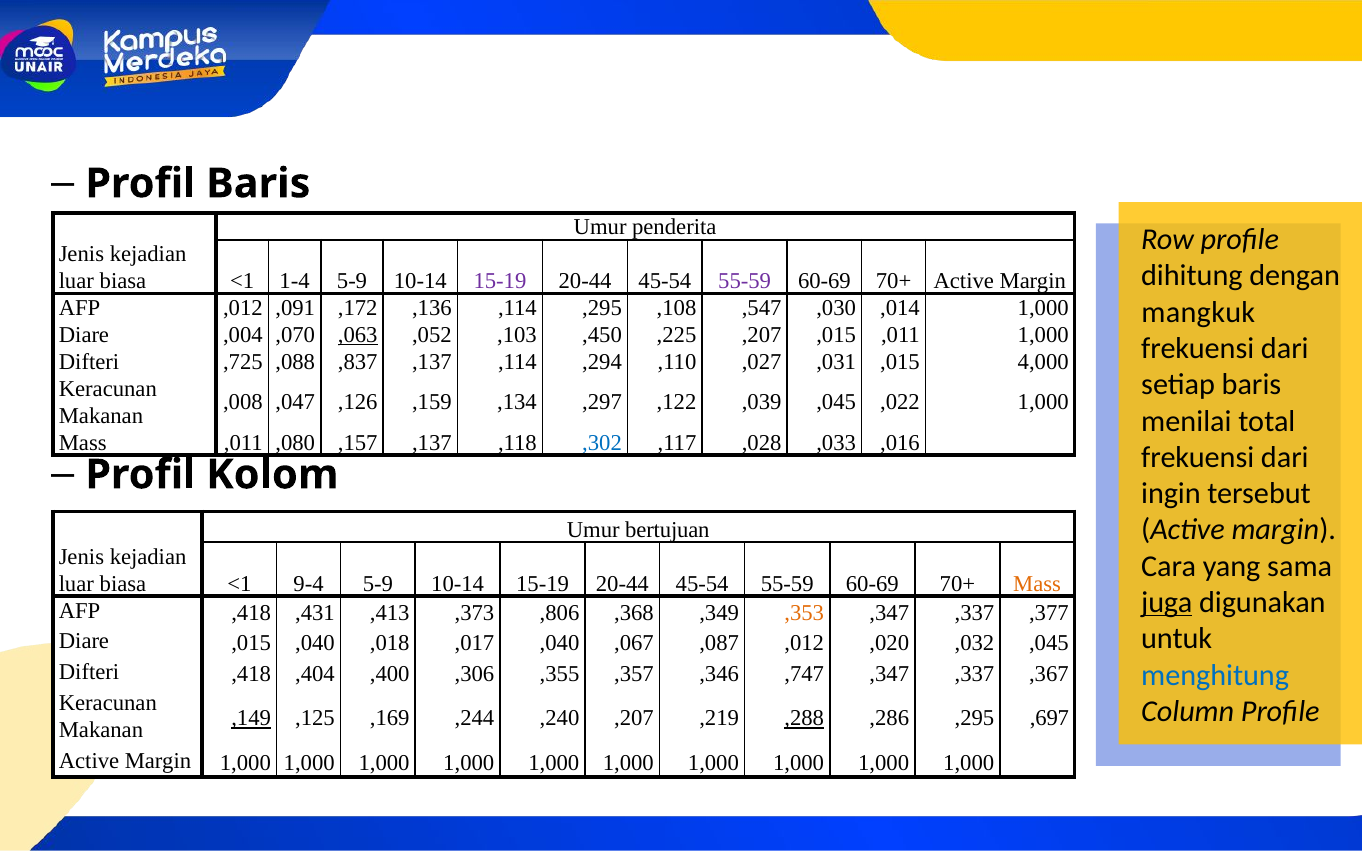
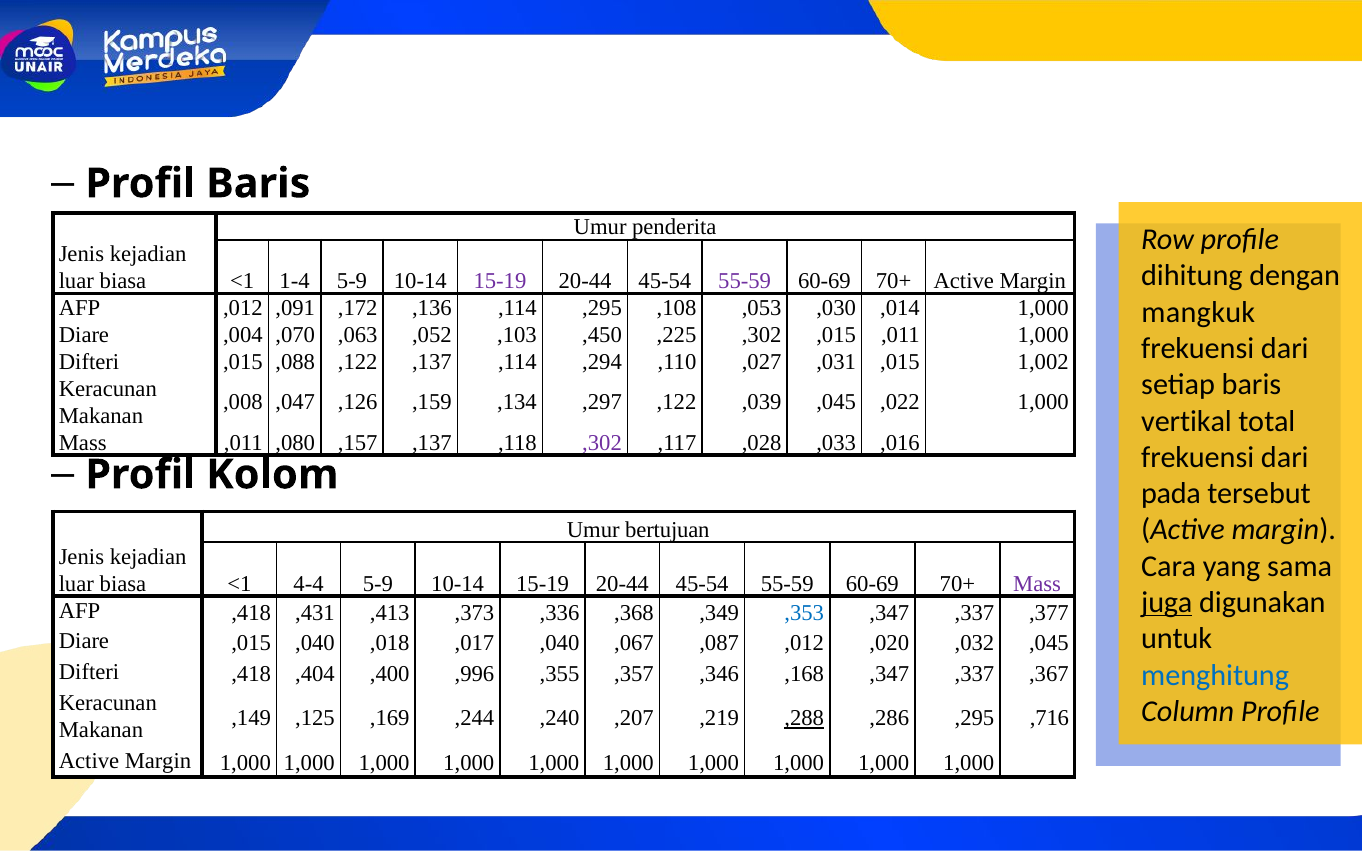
,547: ,547 -> ,053 (762, 308)
,063 underline: present -> none (358, 335)
,225 ,207: ,207 -> ,302 (762, 335)
Difteri ,725: ,725 -> ,015 (243, 362)
,088 ,837: ,837 -> ,122 (358, 362)
4,000: 4,000 -> 1,002 (1043, 362)
menilai: menilai -> vertikal (1187, 421)
,302 colour: blue -> purple (602, 443)
ingin: ingin -> pada (1171, 494)
9-4: 9-4 -> 4-4 (309, 584)
Mass colour: orange -> purple (1037, 584)
,806: ,806 -> ,336 (560, 613)
,353 colour: orange -> blue (804, 613)
,306: ,306 -> ,996 (474, 674)
,747: ,747 -> ,168 (804, 674)
,149 underline: present -> none (251, 719)
,697: ,697 -> ,716 (1049, 719)
